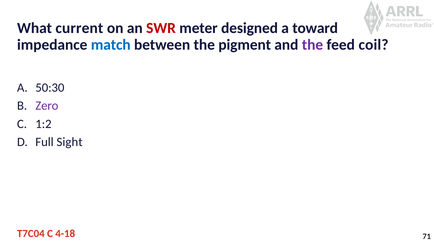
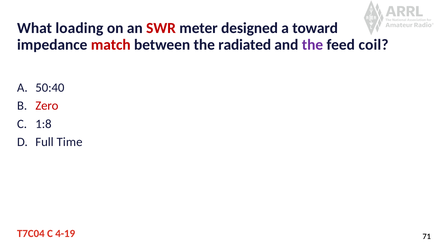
current: current -> loading (79, 28)
match colour: blue -> red (111, 45)
pigment: pigment -> radiated (245, 45)
50:30: 50:30 -> 50:40 (50, 88)
Zero colour: purple -> red (47, 106)
1:2: 1:2 -> 1:8 (43, 124)
Sight: Sight -> Time (70, 142)
4-18: 4-18 -> 4-19 (65, 234)
